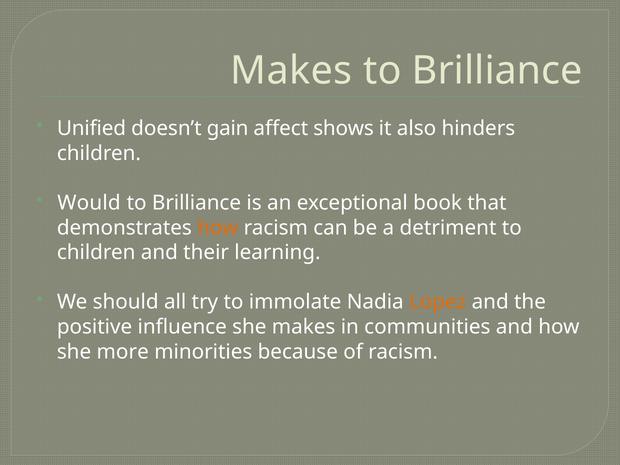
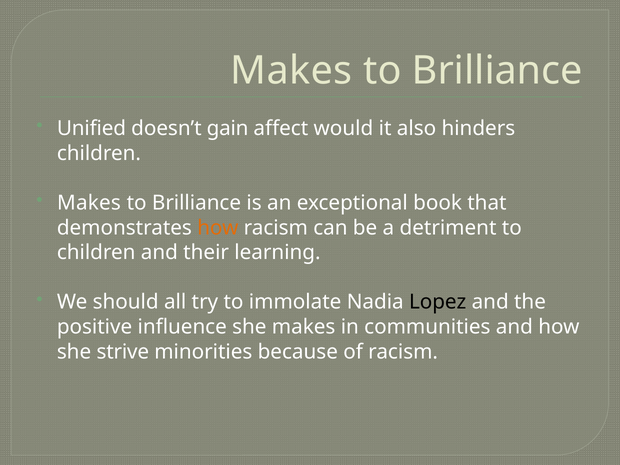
shows: shows -> would (343, 129)
Would: Would -> Makes (89, 203)
Lopez colour: orange -> black (438, 302)
more: more -> strive (123, 352)
